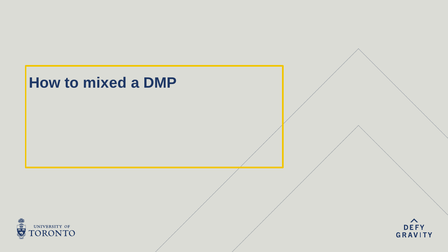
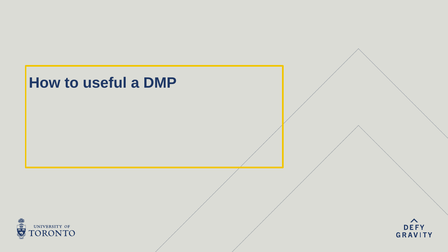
mixed: mixed -> useful (105, 83)
